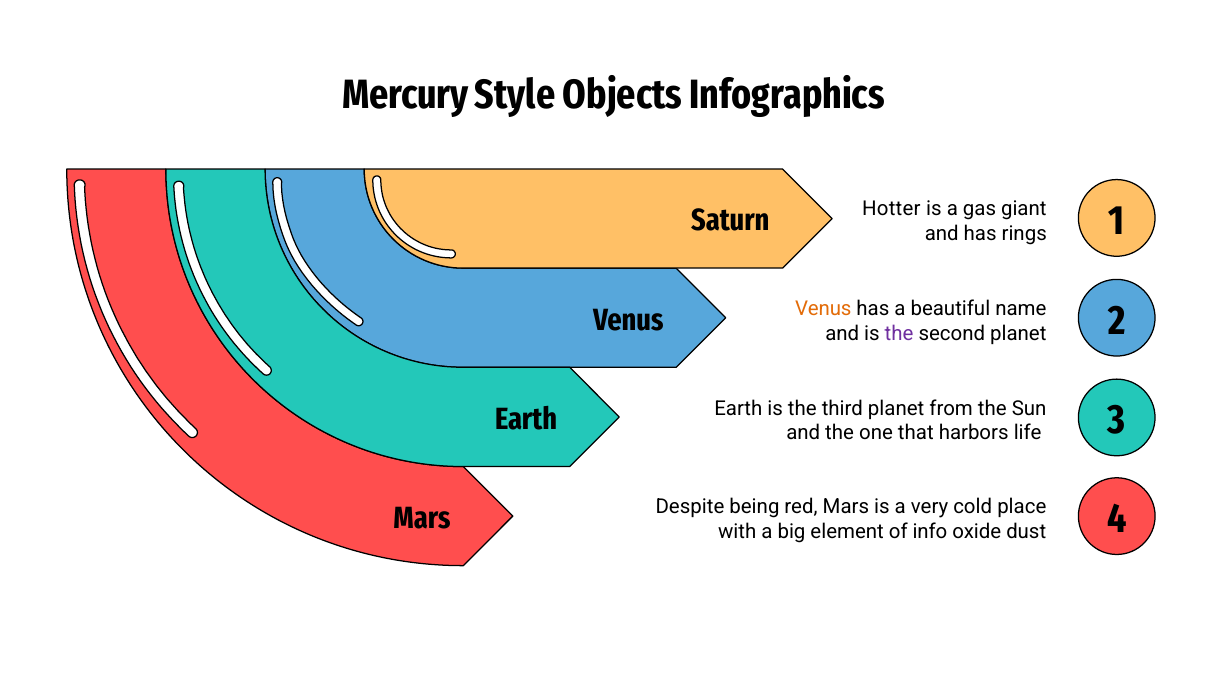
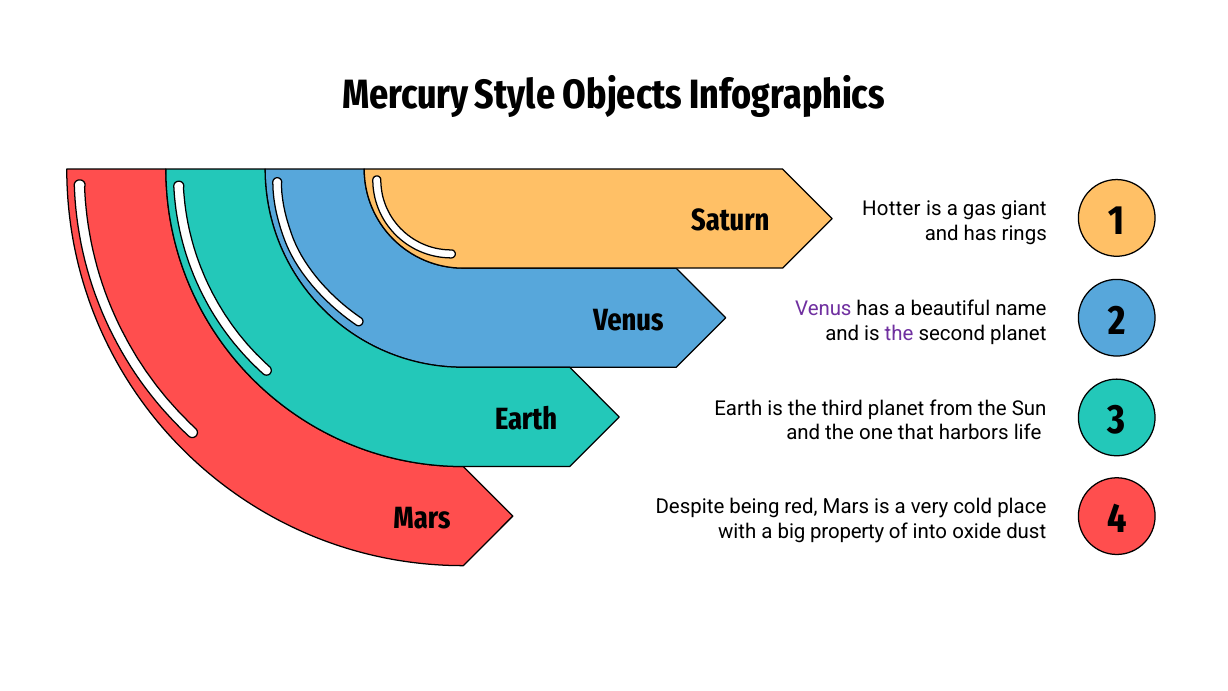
Venus colour: orange -> purple (823, 309)
element: element -> property (847, 532)
info: info -> into (930, 532)
